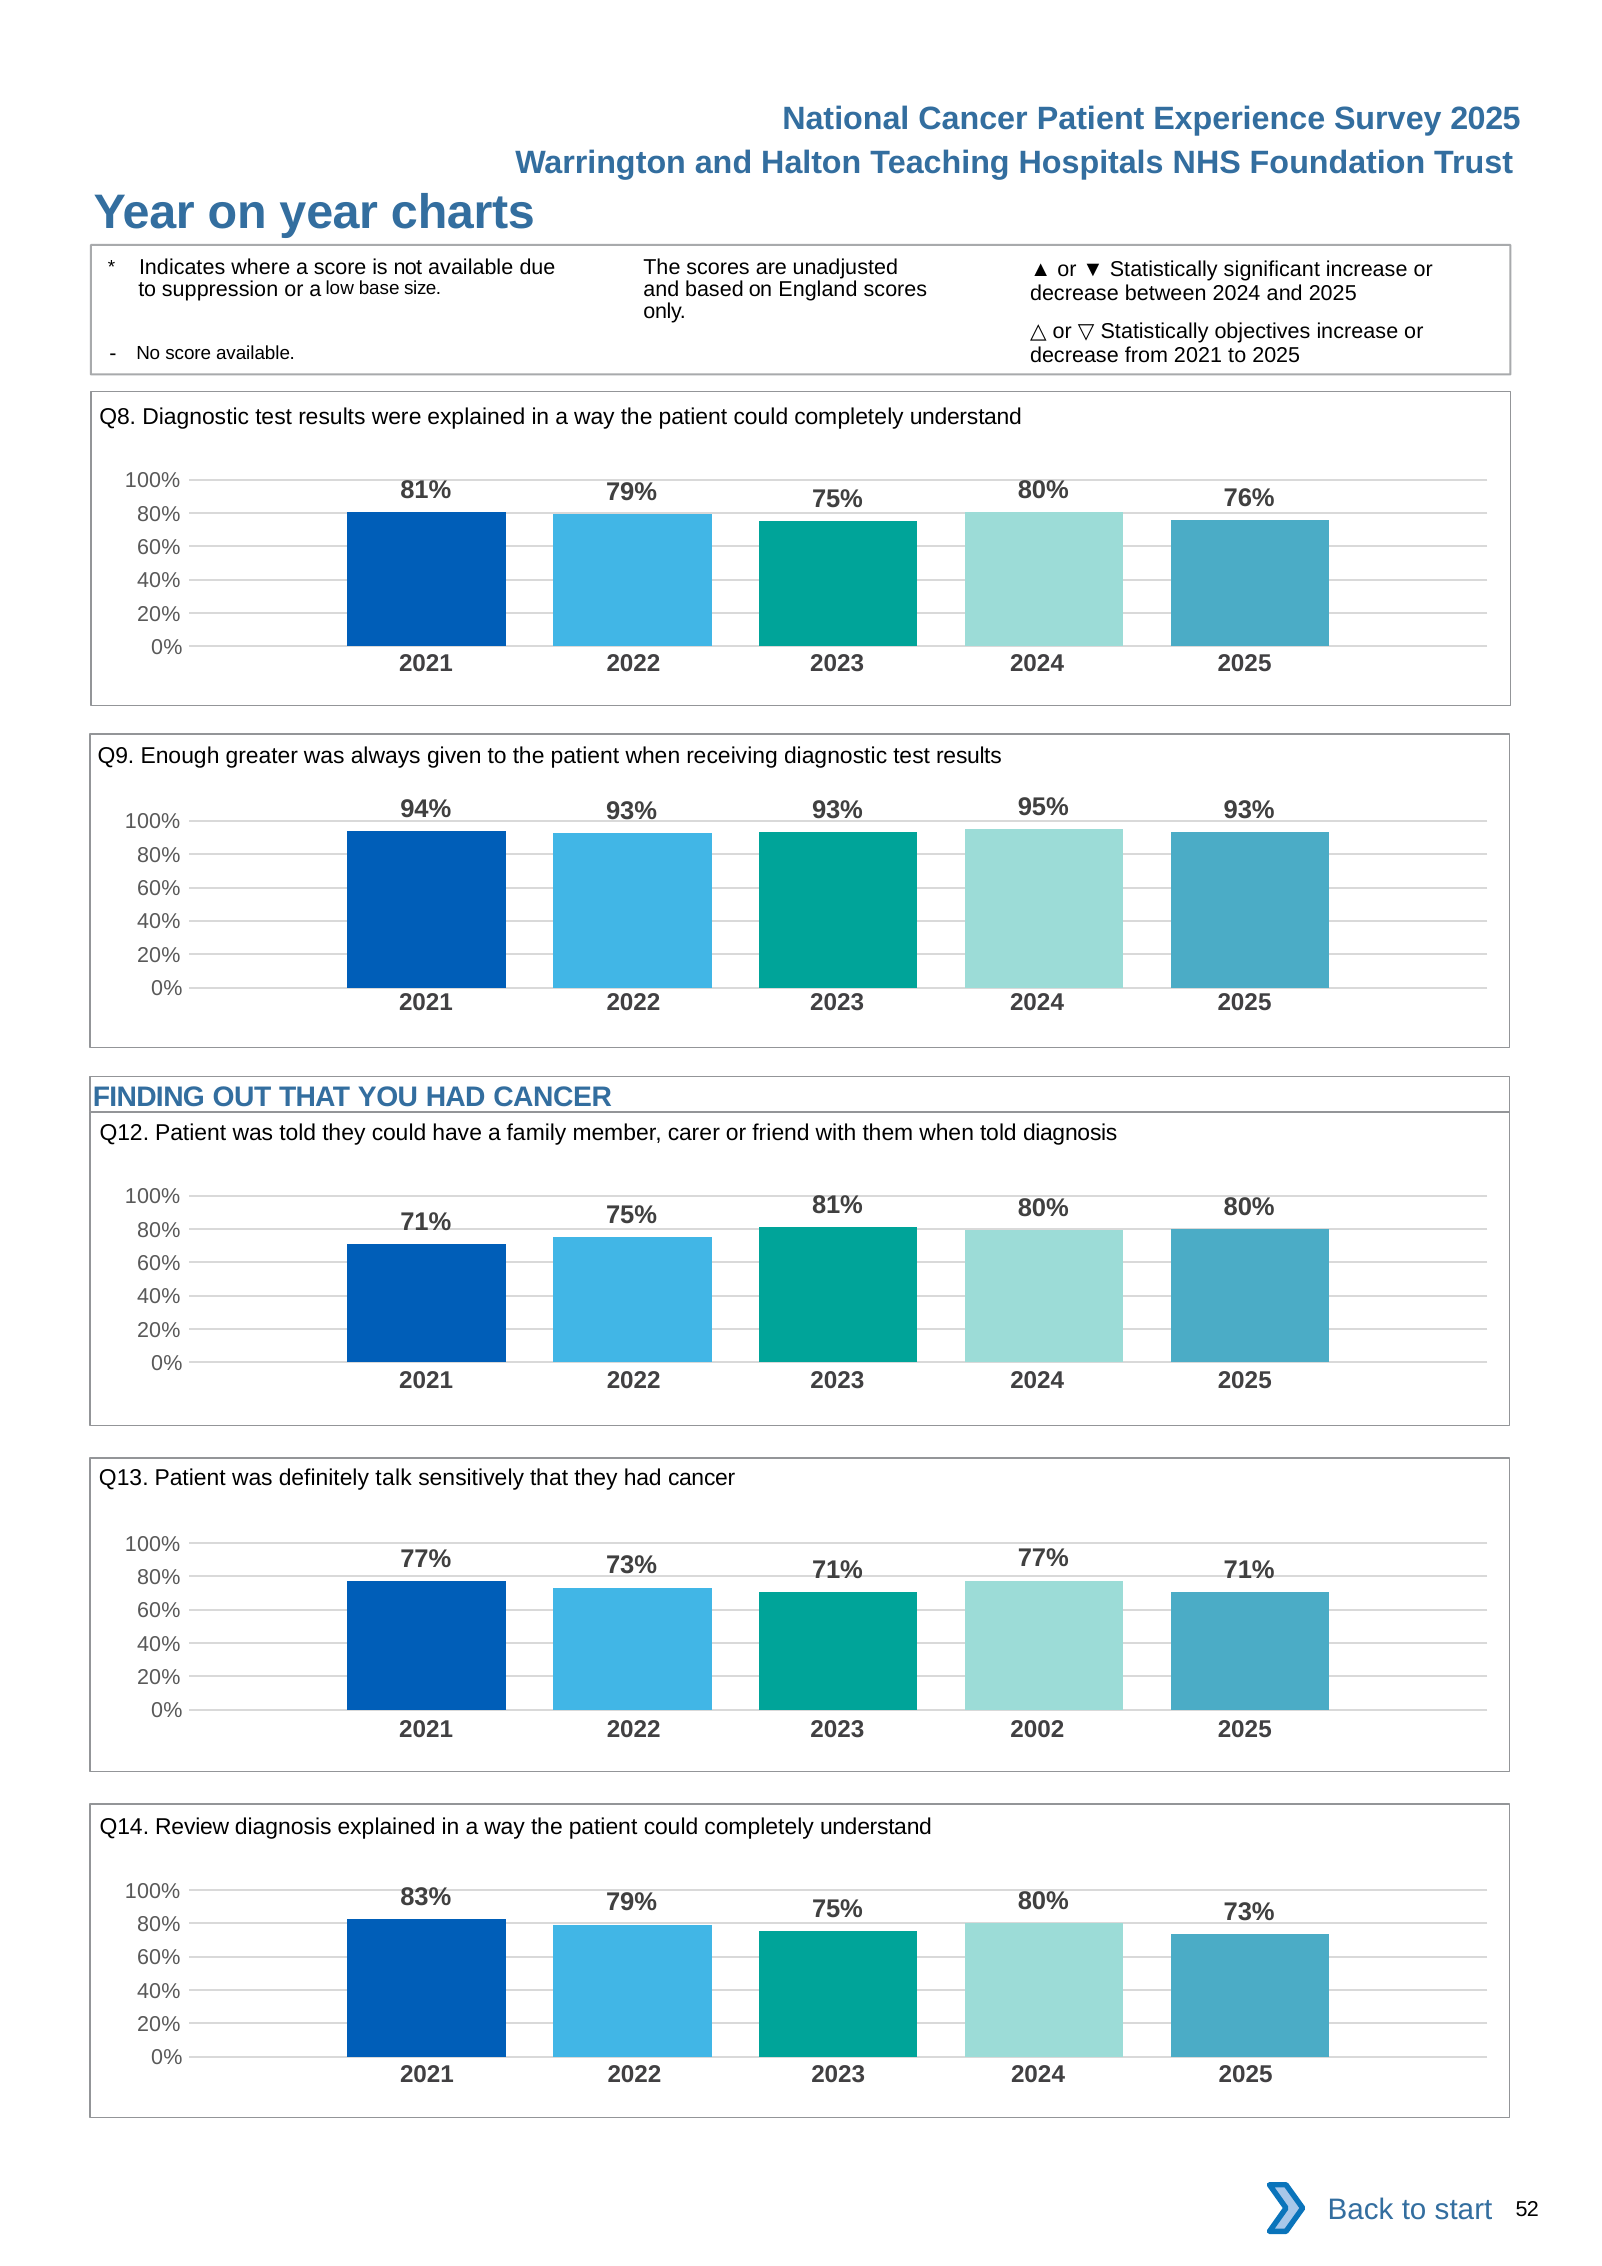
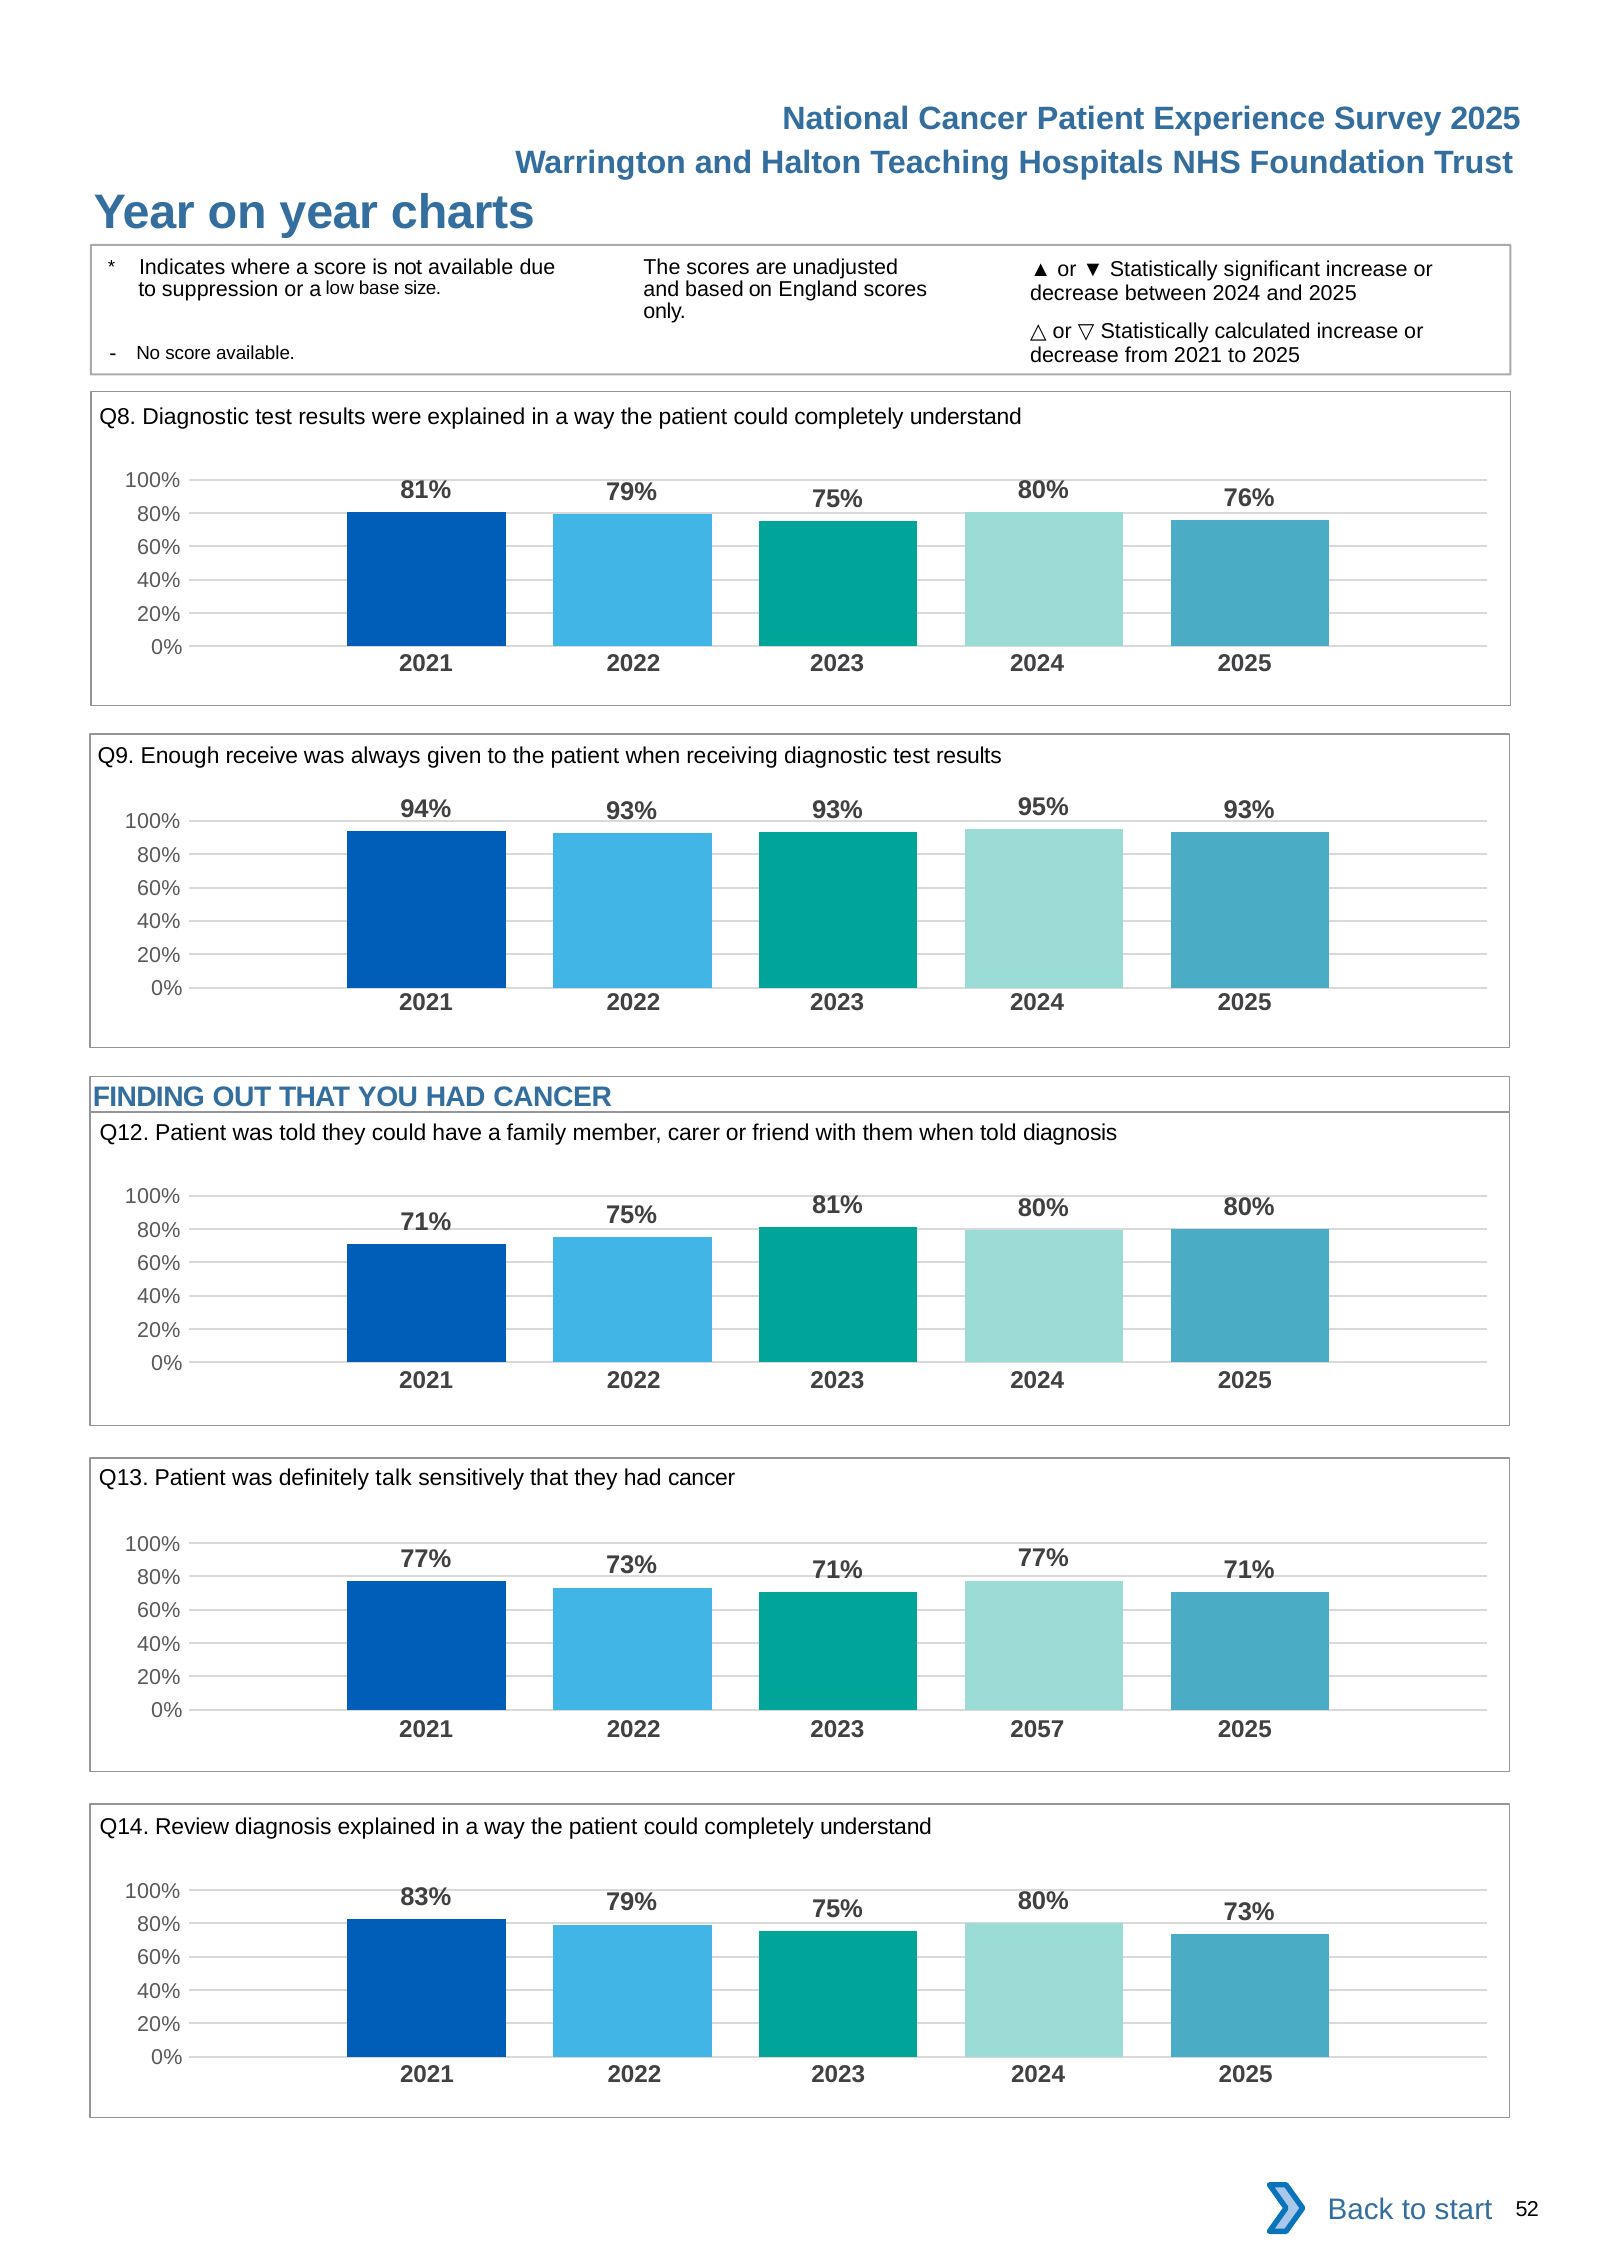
objectives: objectives -> calculated (1262, 331)
greater: greater -> receive (262, 756)
2002: 2002 -> 2057 (1037, 1730)
